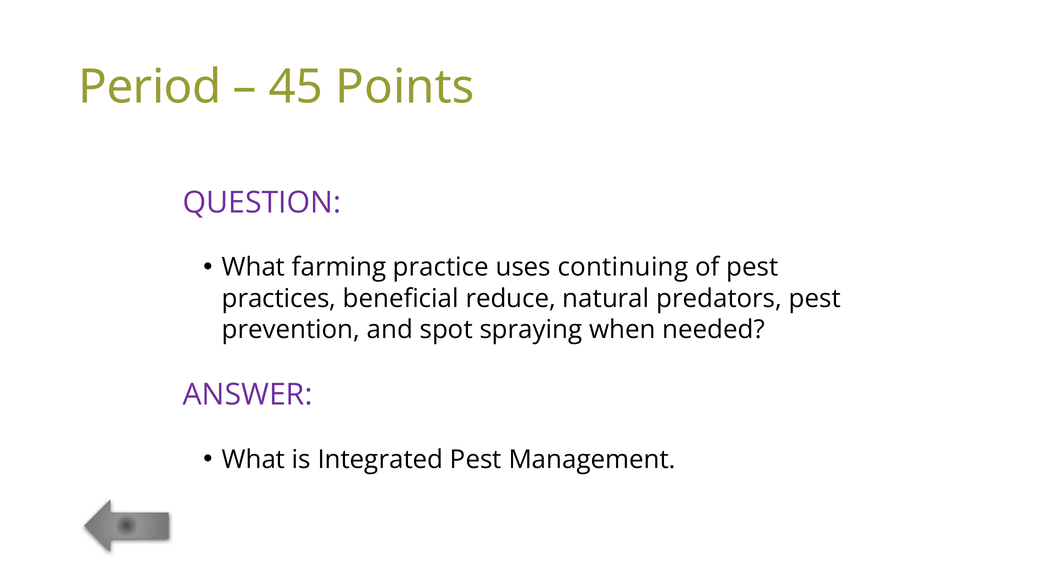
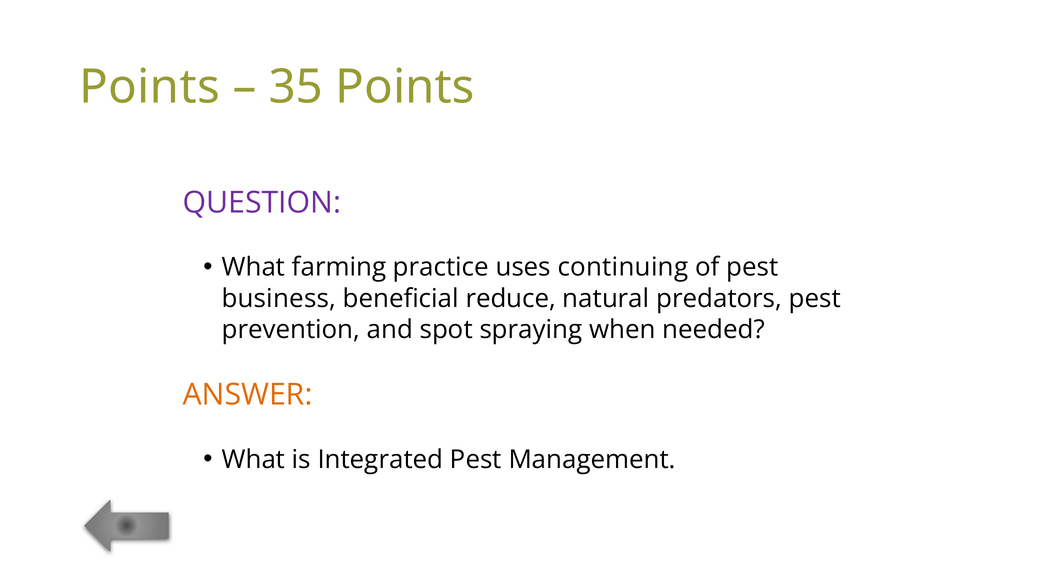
Period: Period -> Points (150, 87)
45: 45 -> 35 (296, 87)
practices: practices -> business (279, 299)
ANSWER colour: purple -> orange (248, 395)
